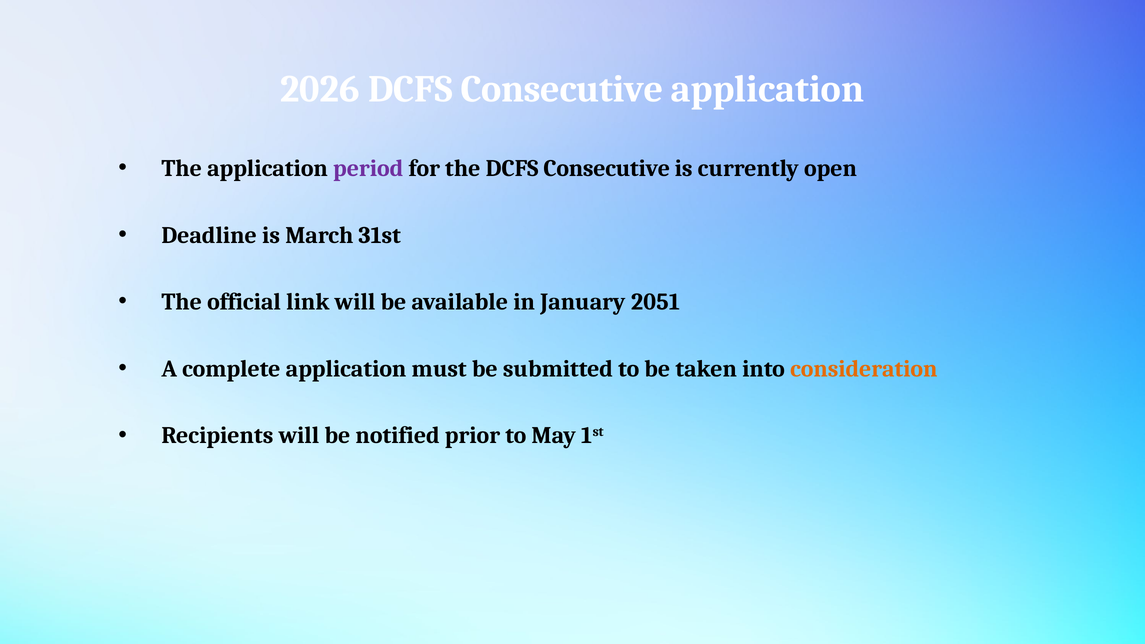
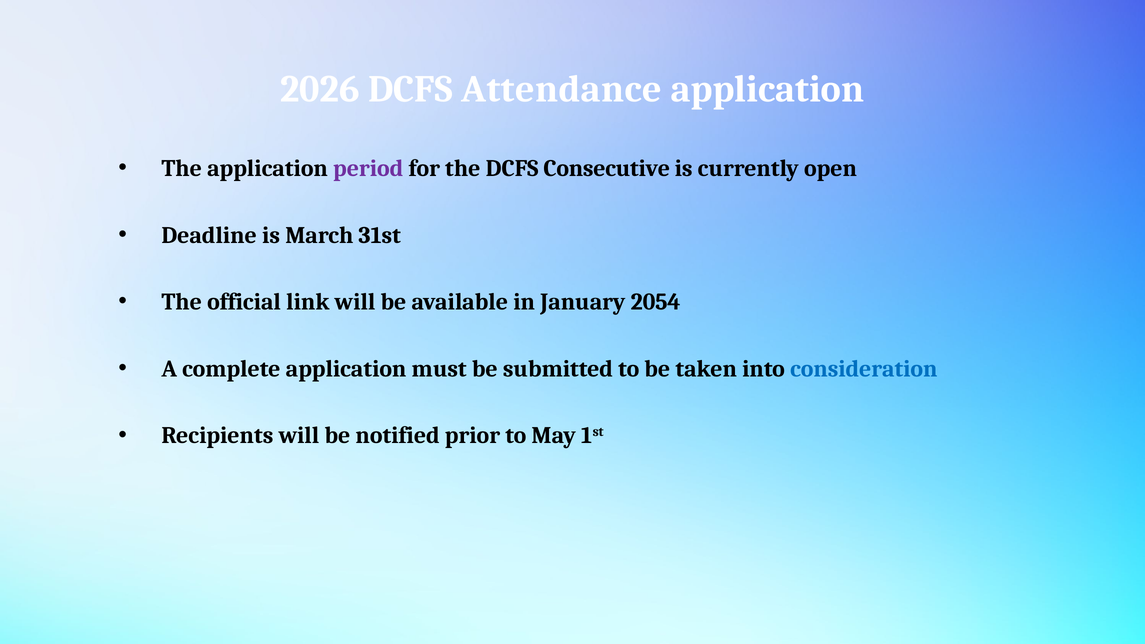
2026 DCFS Consecutive: Consecutive -> Attendance (562, 89)
2051: 2051 -> 2054 (656, 302)
consideration colour: orange -> blue (864, 369)
